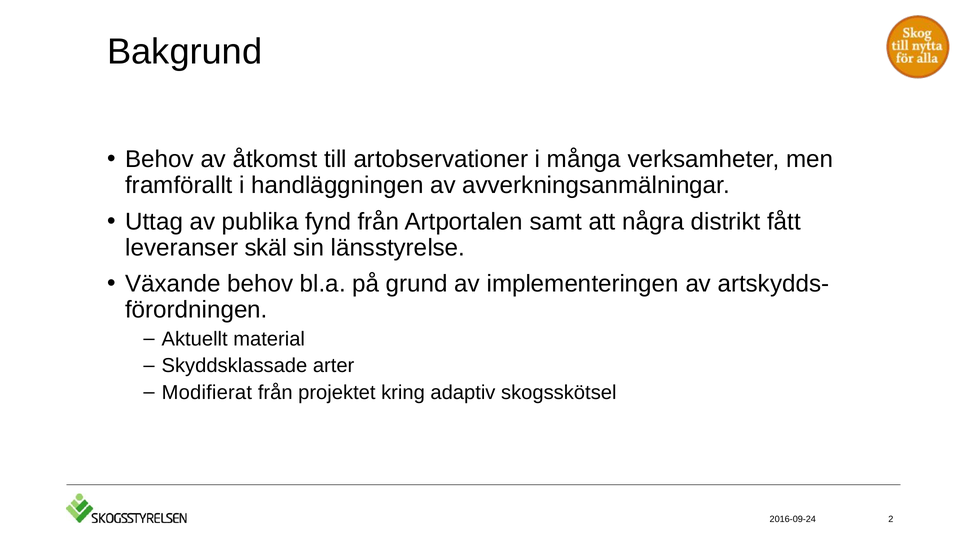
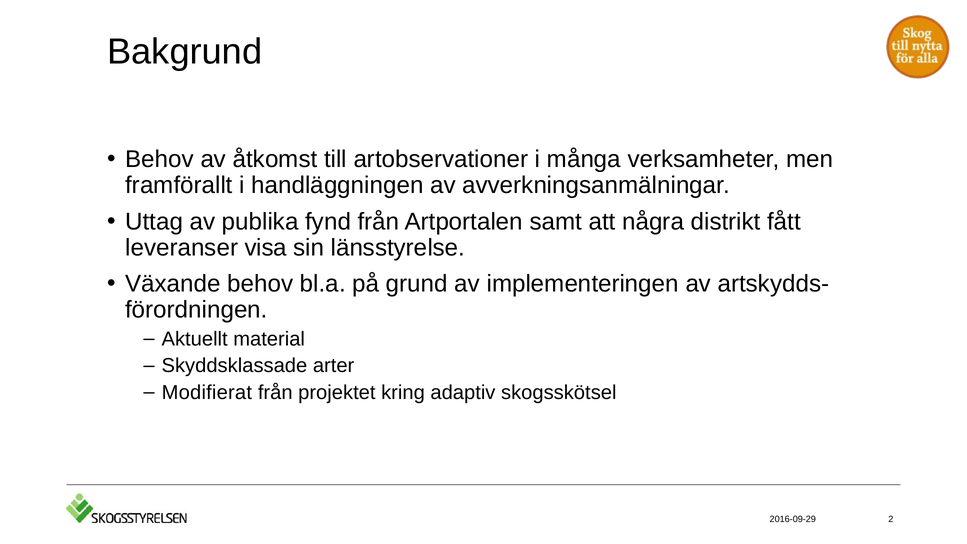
skäl: skäl -> visa (266, 248)
2016-09-24: 2016-09-24 -> 2016-09-29 (793, 519)
